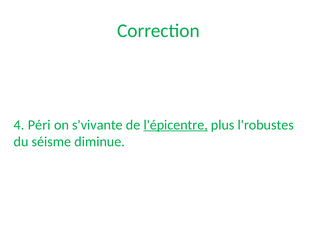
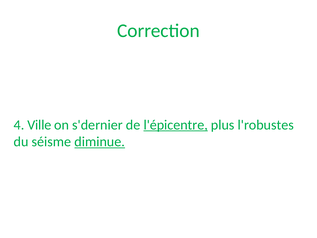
Péri: Péri -> Ville (39, 125)
s'vivante: s'vivante -> s'dernier (97, 125)
diminue underline: none -> present (100, 142)
